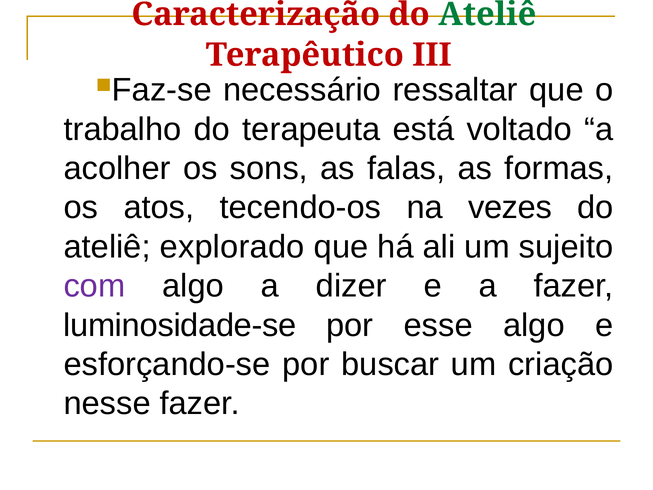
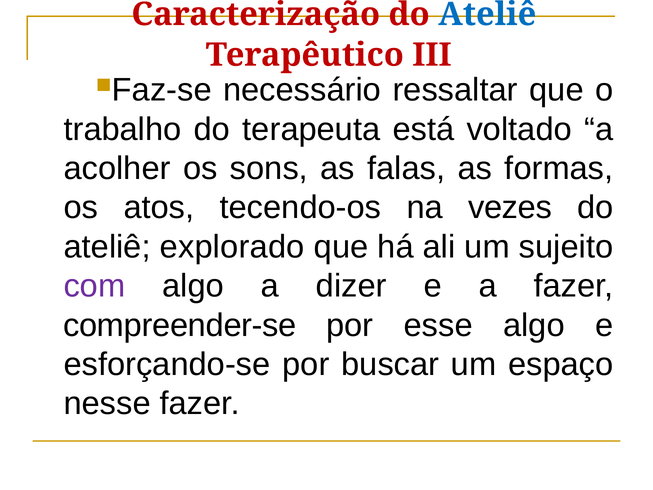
Ateliê colour: green -> blue (487, 14)
luminosidade-se: luminosidade-se -> compreender-se (180, 325)
criação: criação -> espaço (561, 364)
